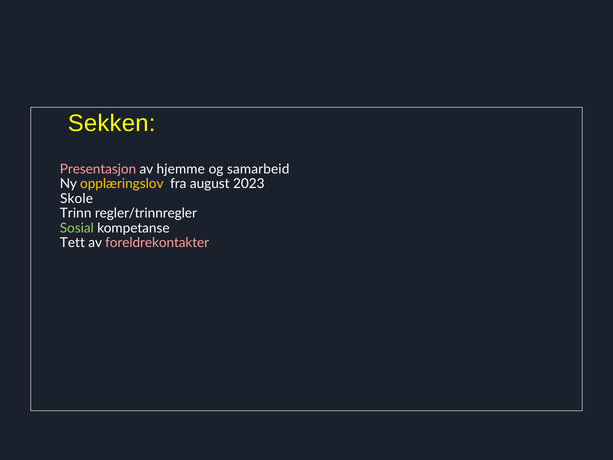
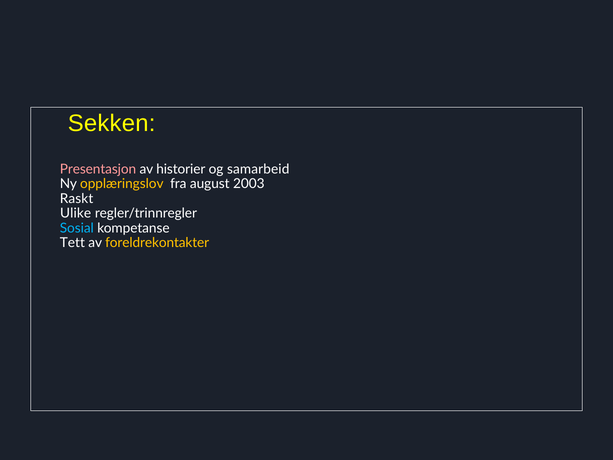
hjemme: hjemme -> historier (181, 169)
2023: 2023 -> 2003 (249, 184)
Skole: Skole -> Raskt (77, 198)
Trinn: Trinn -> Ulike (76, 213)
Sosial colour: light green -> light blue (77, 228)
foreldrekontakter colour: pink -> yellow (157, 243)
